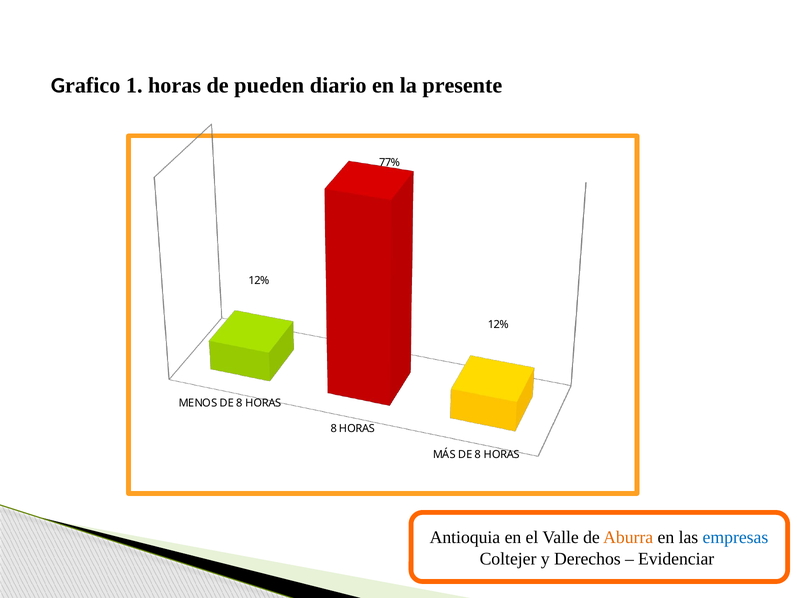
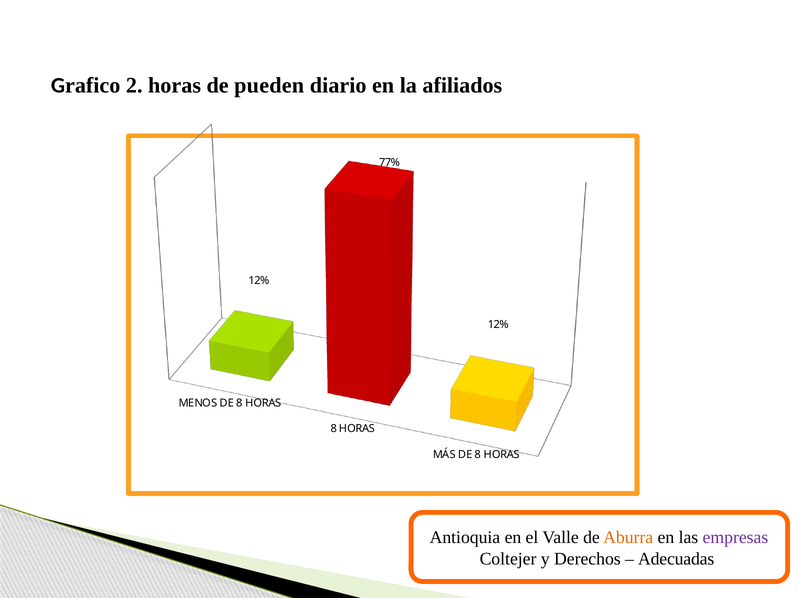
1: 1 -> 2 (134, 85)
presente: presente -> afiliados (462, 85)
empresas colour: blue -> purple (735, 537)
Evidenciar: Evidenciar -> Adecuadas (676, 559)
